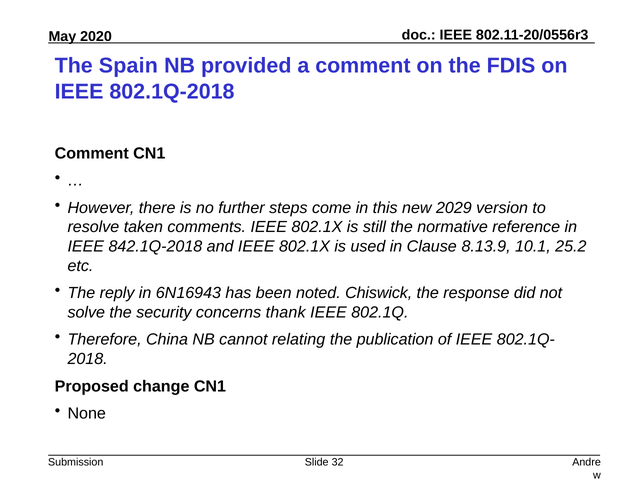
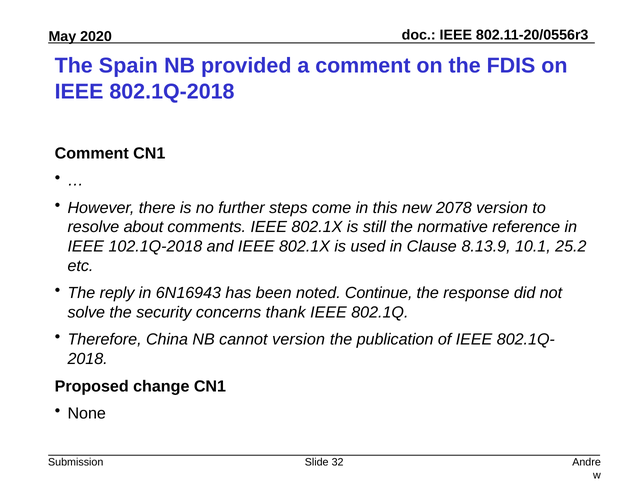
2029: 2029 -> 2078 (454, 208)
taken: taken -> about (143, 227)
842.1Q-2018: 842.1Q-2018 -> 102.1Q-2018 (155, 247)
Chiswick: Chiswick -> Continue (379, 293)
cannot relating: relating -> version (299, 340)
